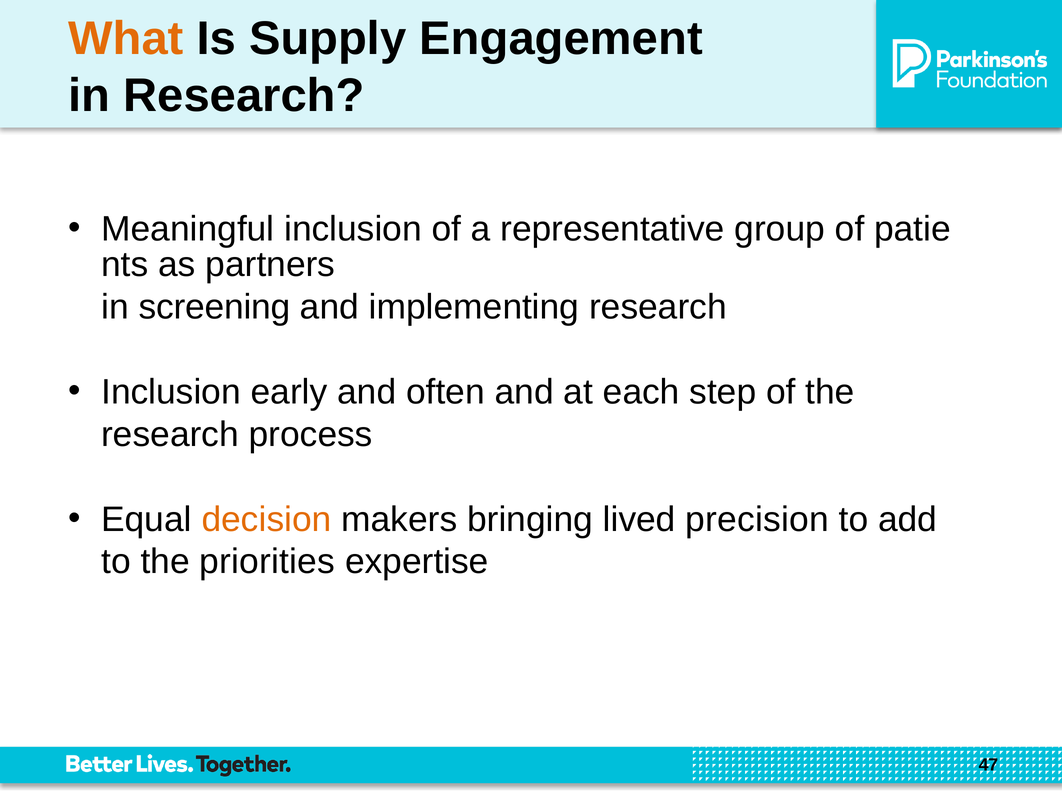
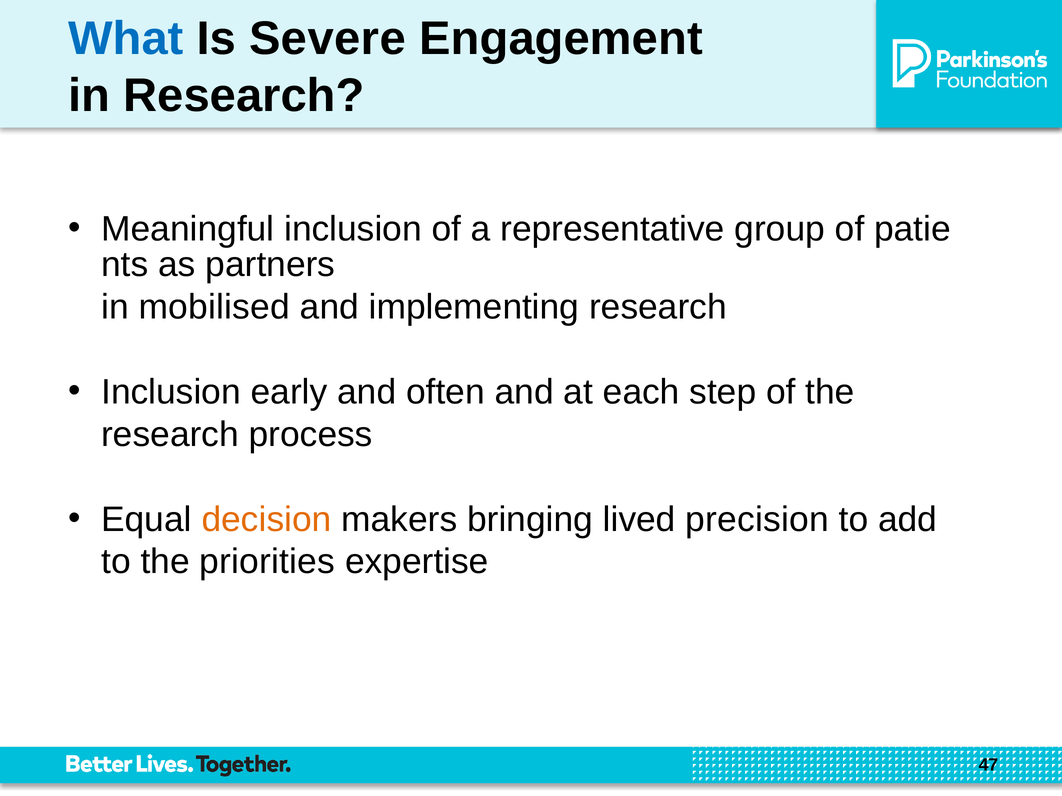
What colour: orange -> blue (126, 39)
Supply: Supply -> Severe (328, 39)
screening: screening -> mobilised (214, 307)
